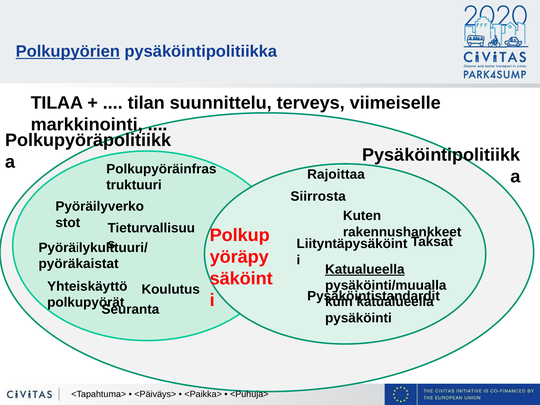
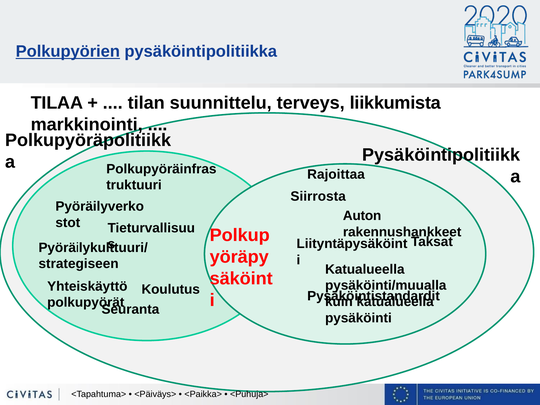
viimeiselle: viimeiselle -> liikkumista (395, 103)
Kuten: Kuten -> Auton (362, 216)
pyöräkaistat: pyöräkaistat -> strategiseen (79, 264)
Katualueella underline: present -> none (365, 269)
